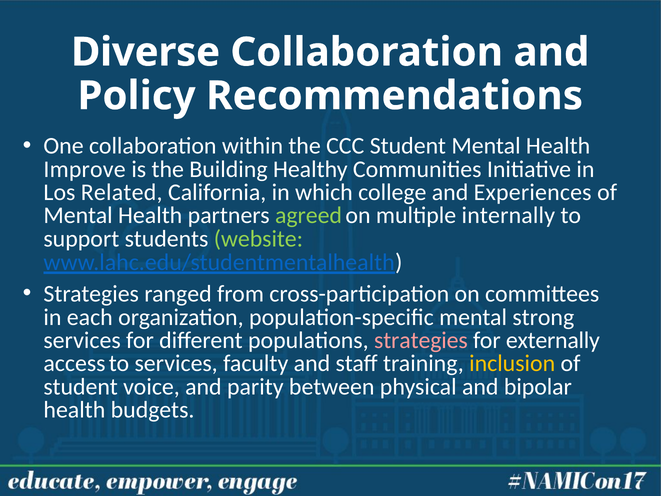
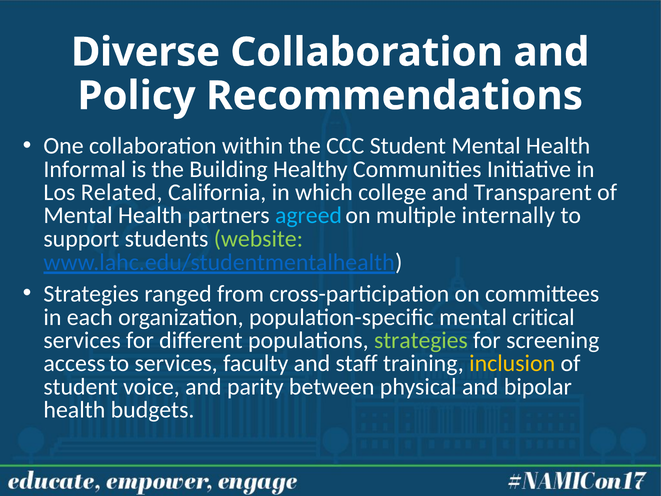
Improve: Improve -> Informal (85, 169)
Experiences: Experiences -> Transparent (533, 192)
agreed colour: light green -> light blue (308, 216)
strong: strong -> critical (543, 317)
strategies colour: pink -> light green (421, 340)
externally: externally -> screening (553, 340)
